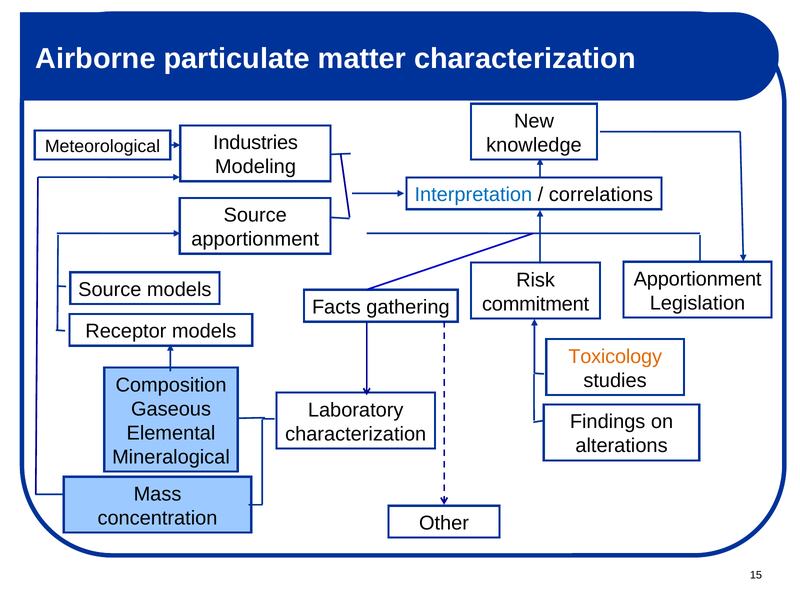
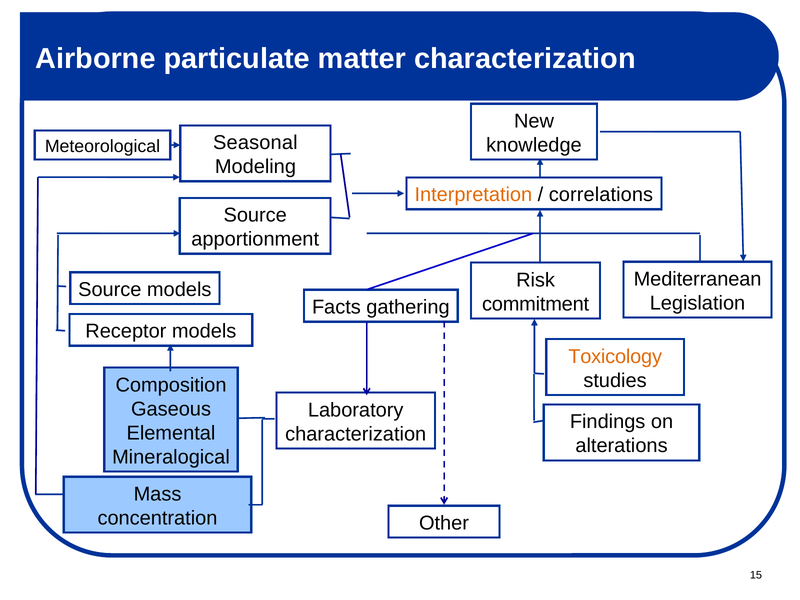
Industries: Industries -> Seasonal (255, 143)
Interpretation colour: blue -> orange (473, 195)
Apportionment: Apportionment -> Mediterranean (698, 279)
